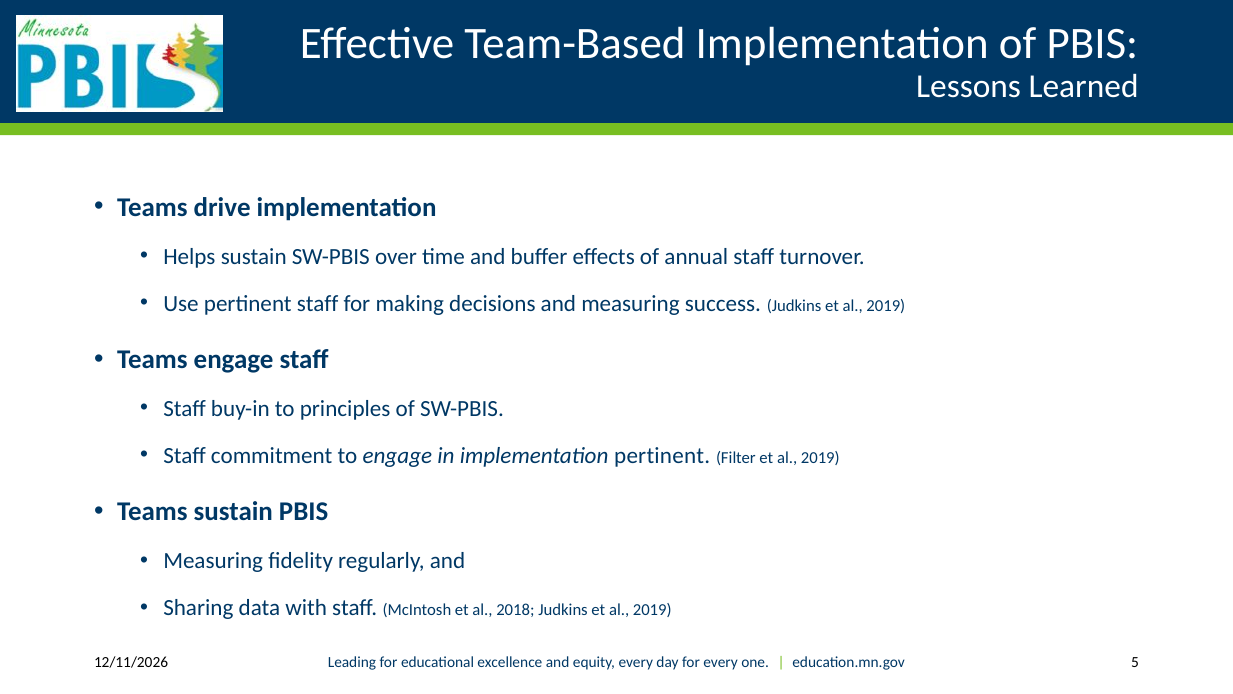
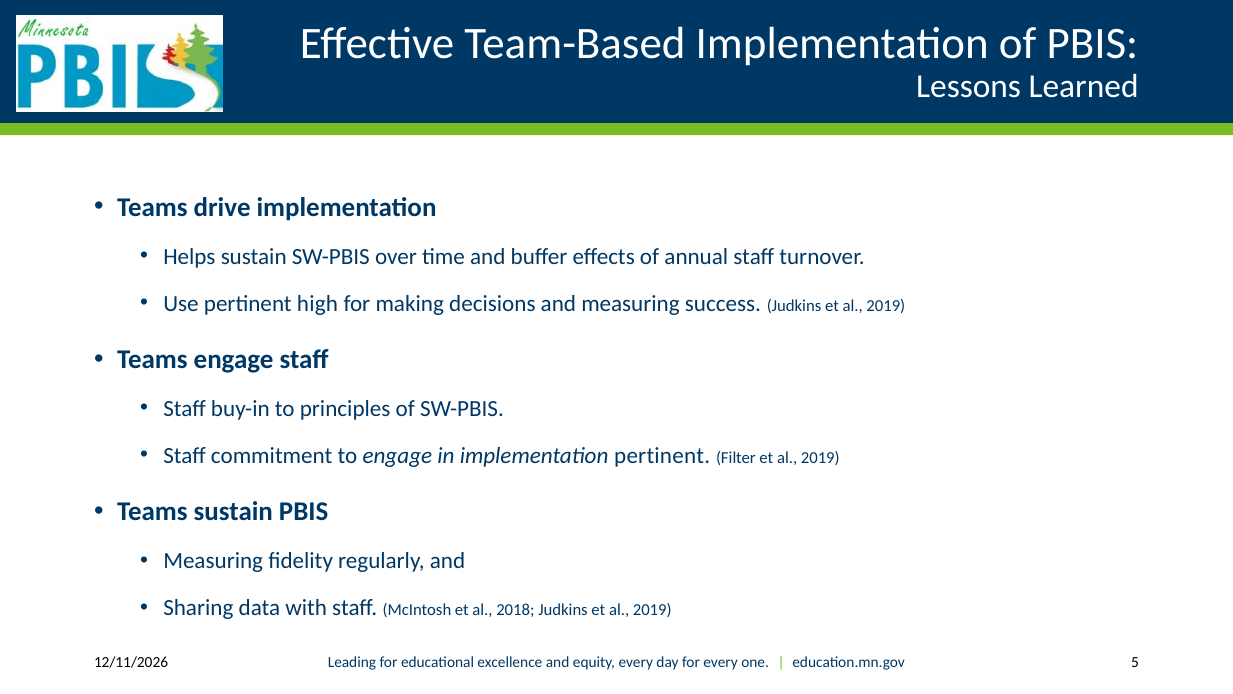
pertinent staff: staff -> high (317, 303)
